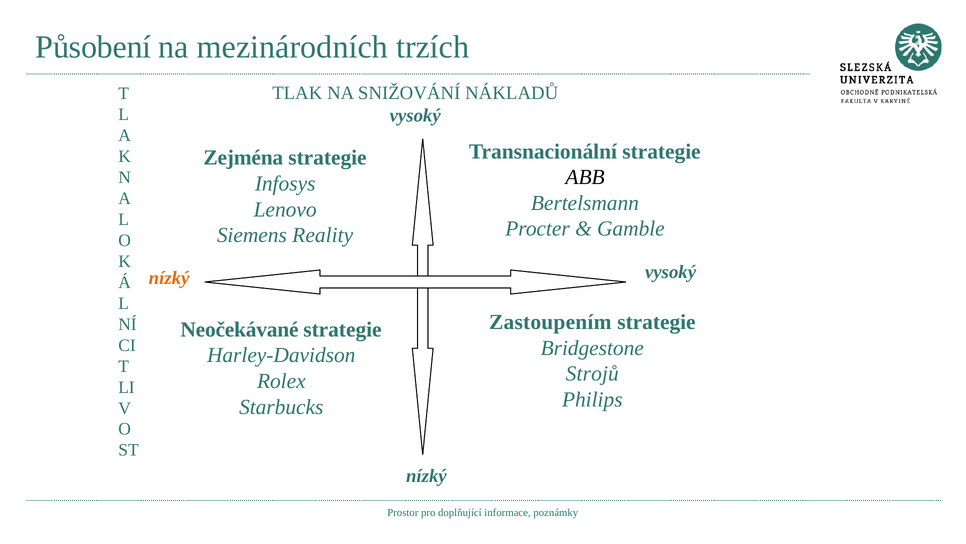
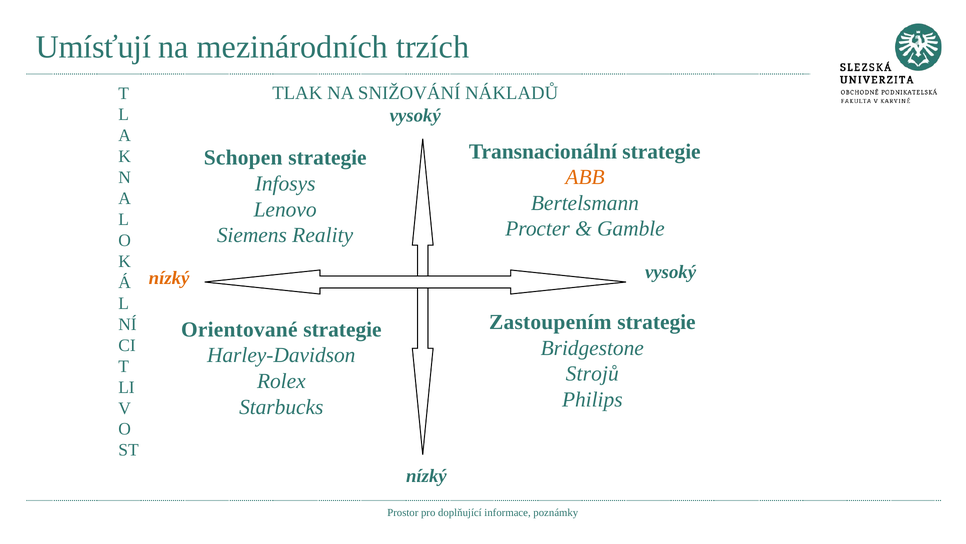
Působení: Působení -> Umísťují (93, 47)
Zejména: Zejména -> Schopen (243, 158)
ABB colour: black -> orange (585, 177)
Neočekávané: Neočekávané -> Orientované (239, 329)
